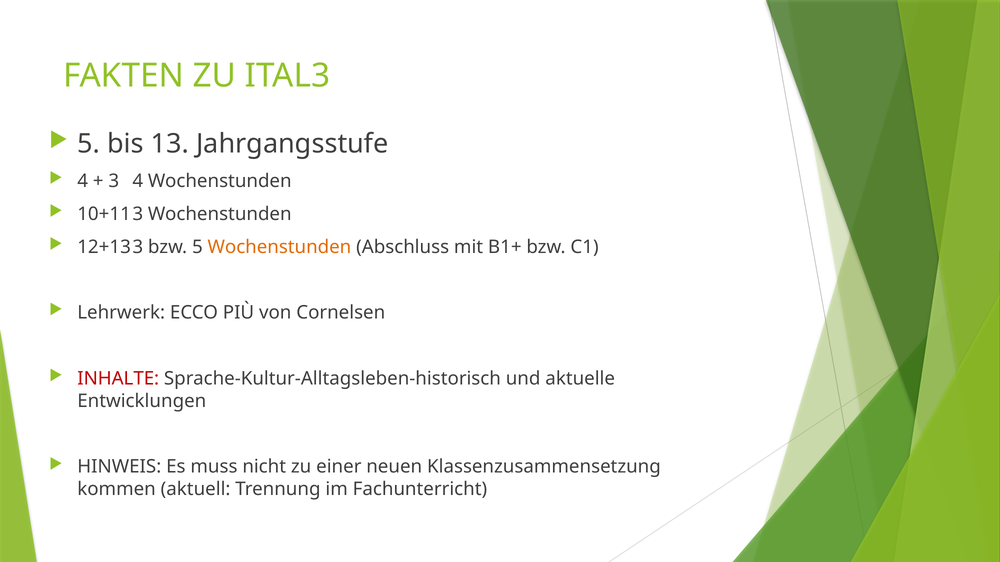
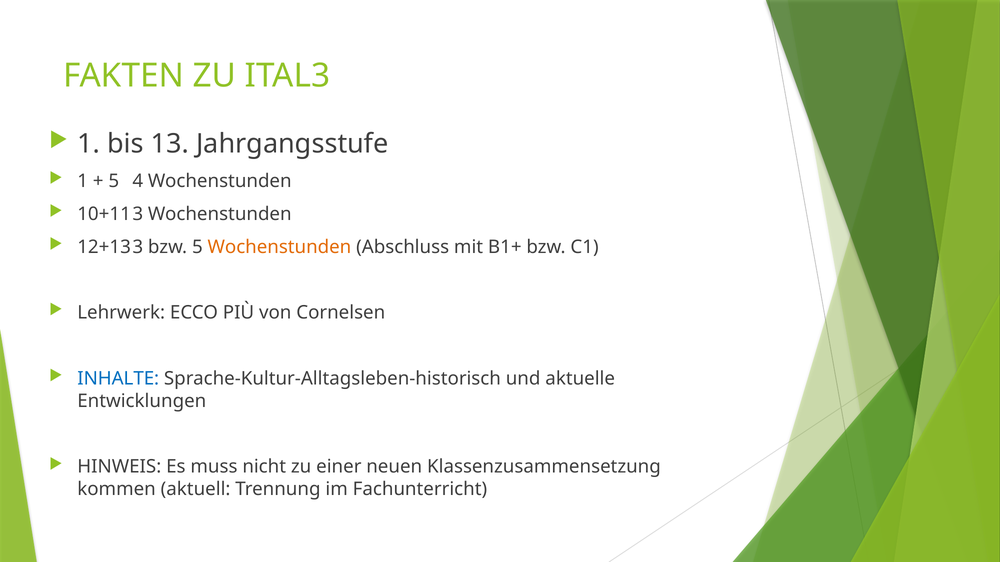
5: 5 -> 1 (89, 144)
4: 4 -> 1 (83, 181)
3: 3 -> 5 (114, 181)
INHALTE colour: red -> blue (118, 379)
